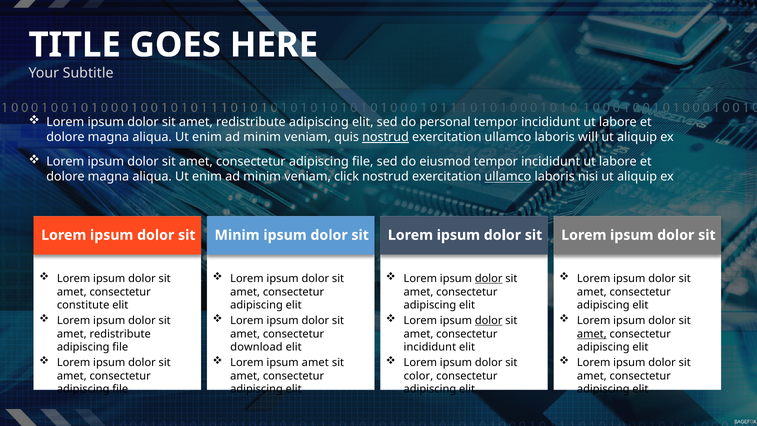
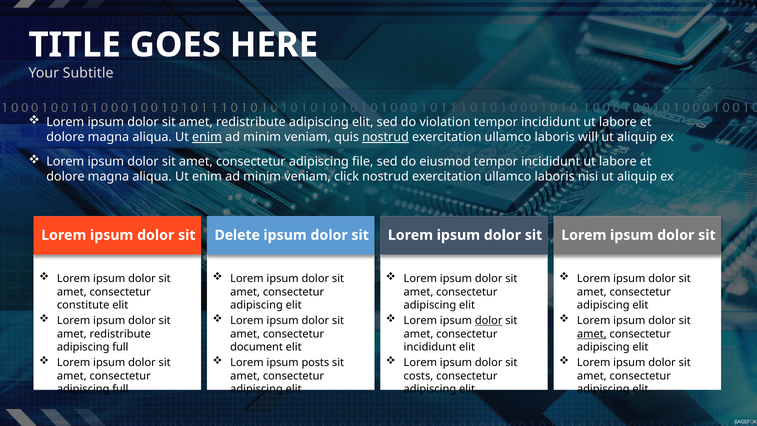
personal: personal -> violation (445, 122)
enim underline: none -> present (207, 137)
ullamco underline: present -> none (508, 177)
Minim: Minim -> Delete (237, 235)
dolor underline: present -> none (489, 279)
file: file -> full (120, 347)
download: download -> document (257, 347)
ipsum amet: amet -> posts (315, 362)
color: color -> costs (418, 376)
file: file -> full (120, 389)
